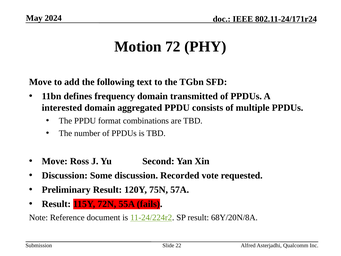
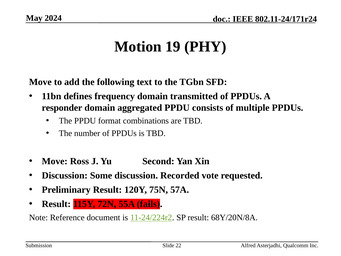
72: 72 -> 19 (173, 46)
interested: interested -> responder (62, 108)
